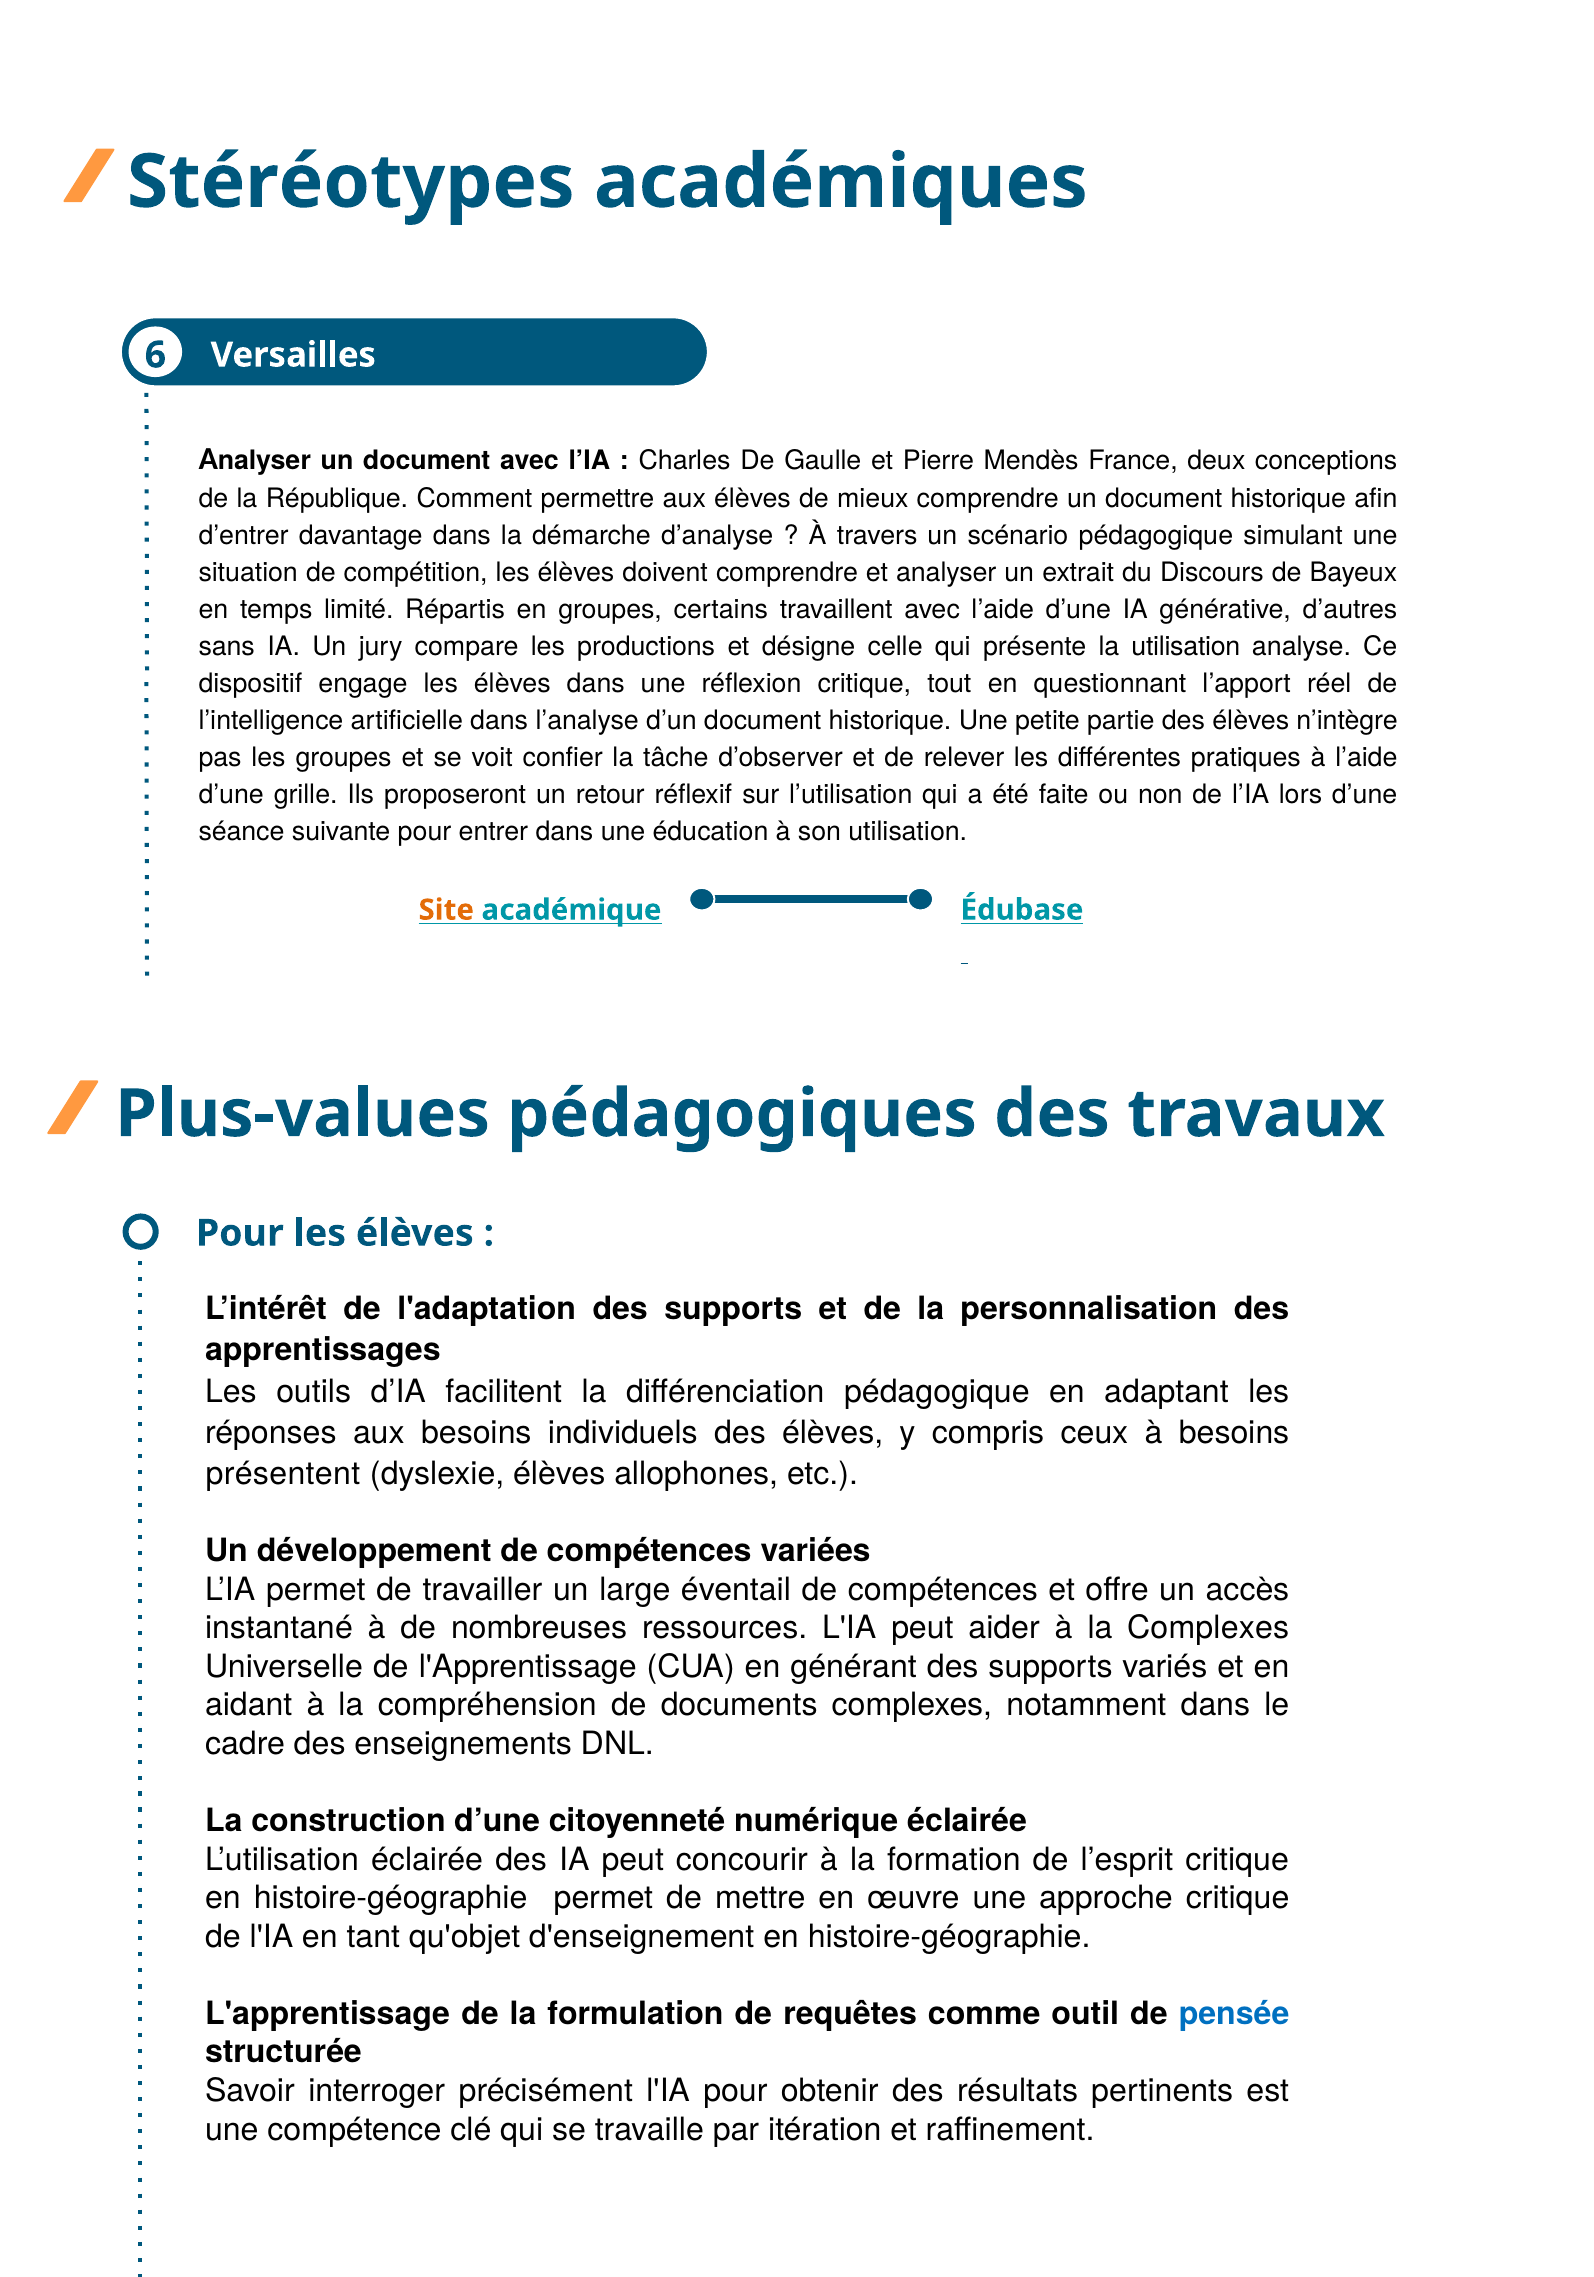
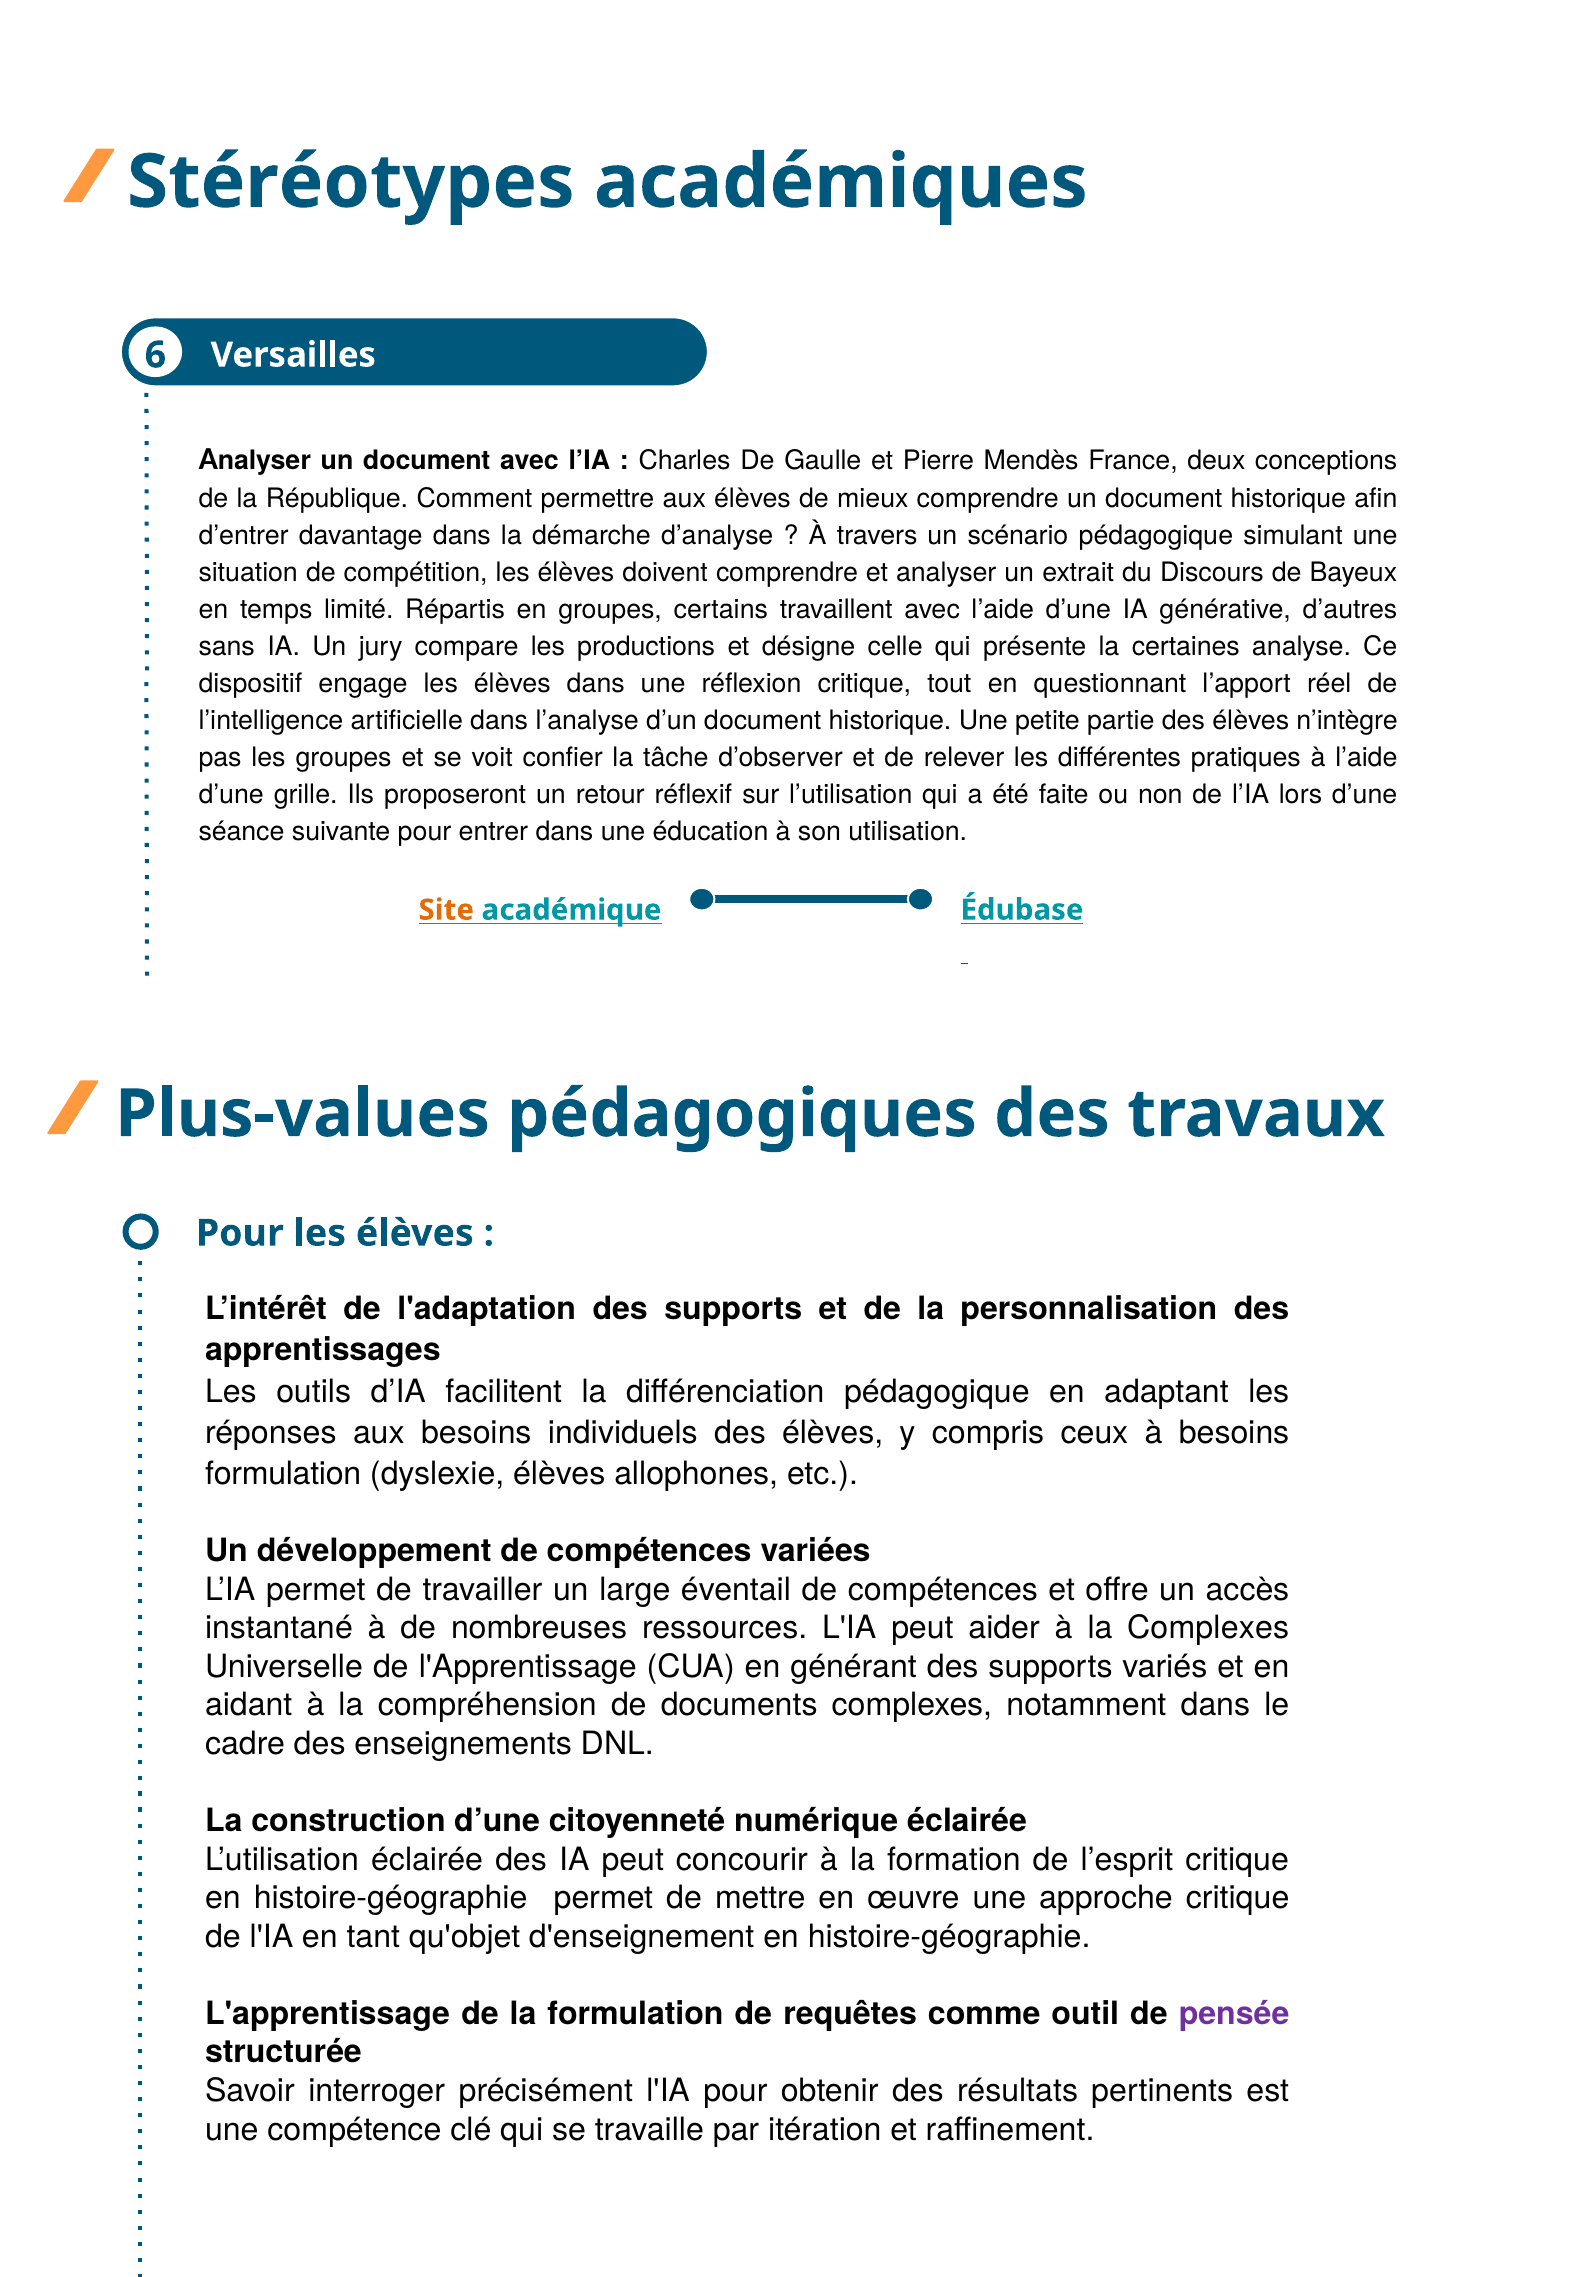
la utilisation: utilisation -> certaines (1186, 647)
présentent: présentent -> formulation (283, 1474)
pensée colour: blue -> purple (1234, 2014)
